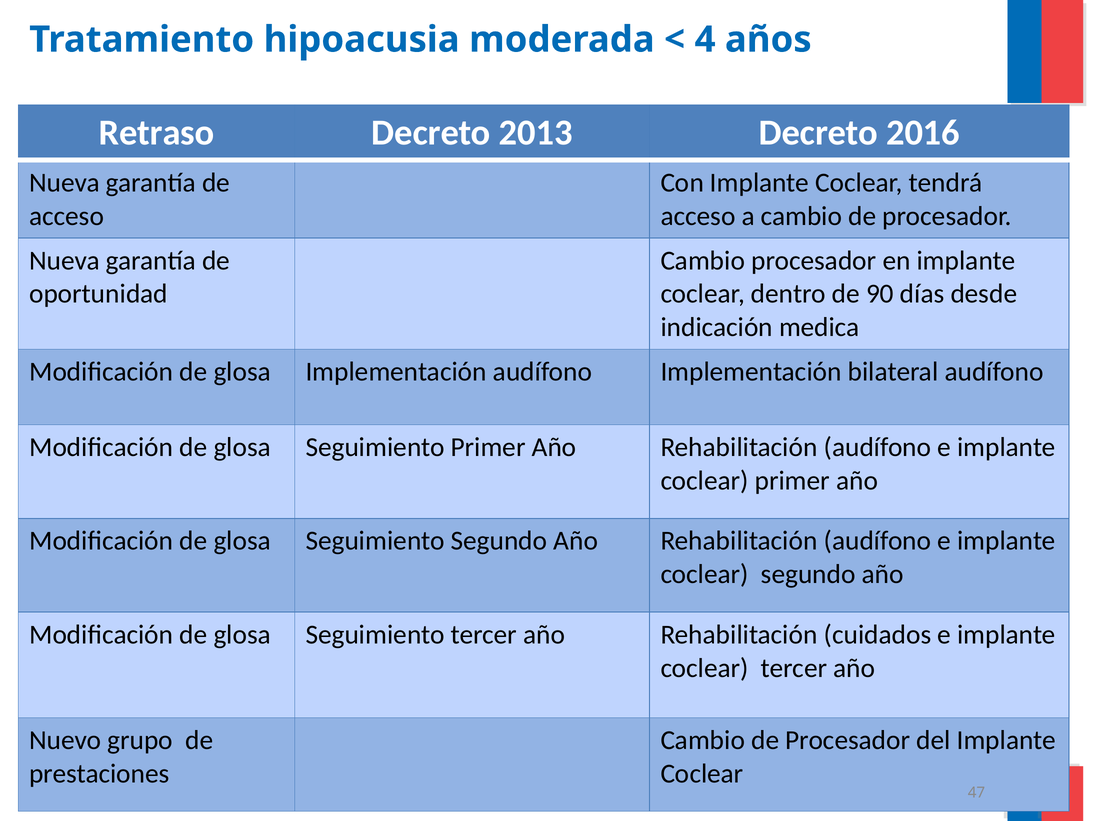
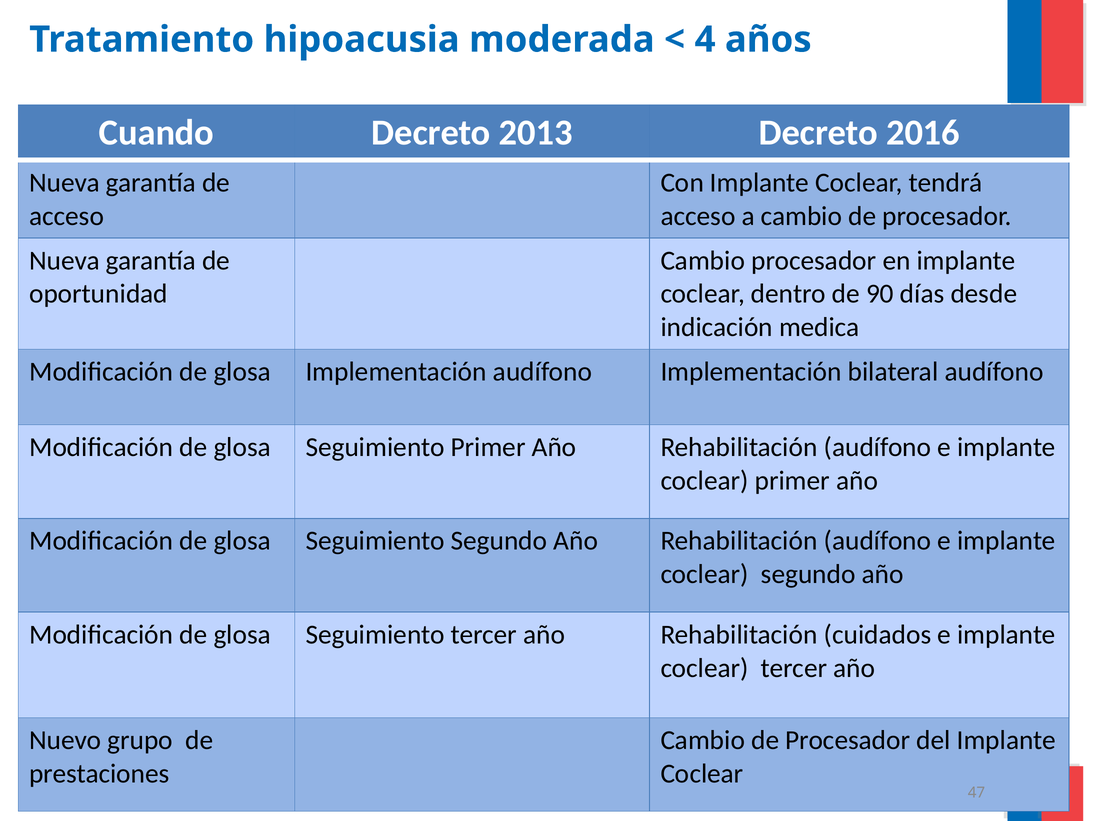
Retraso: Retraso -> Cuando (156, 133)
